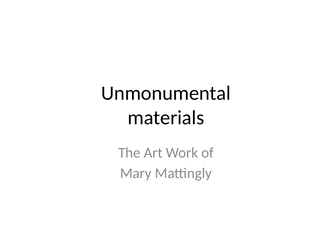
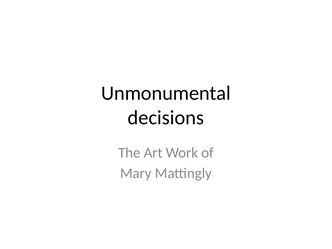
materials: materials -> decisions (166, 118)
